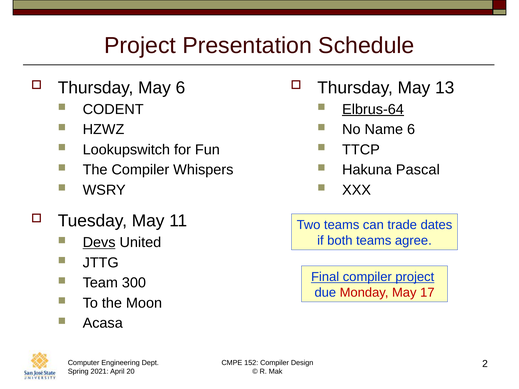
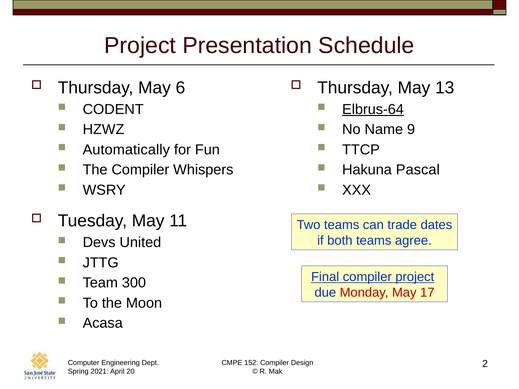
Name 6: 6 -> 9 (411, 130)
Lookupswitch: Lookupswitch -> Automatically (126, 150)
Devs underline: present -> none (99, 243)
